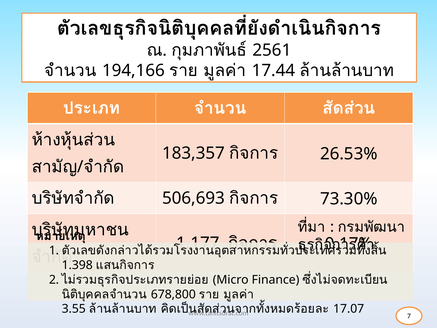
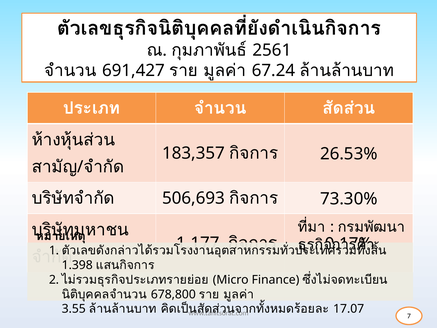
194,166: 194,166 -> 691,427 (134, 71)
17.44: 17.44 -> 67.24 (273, 71)
